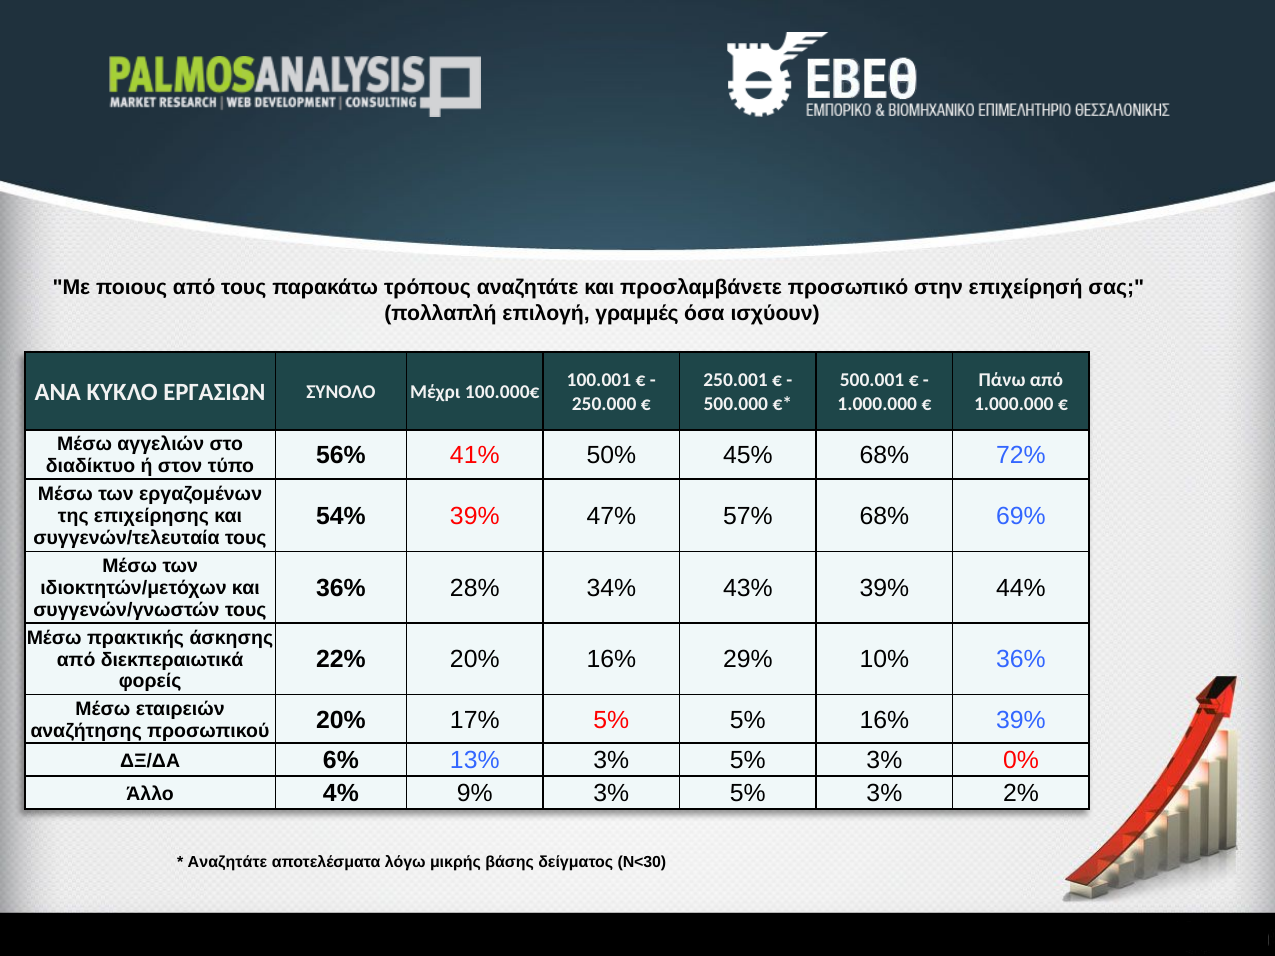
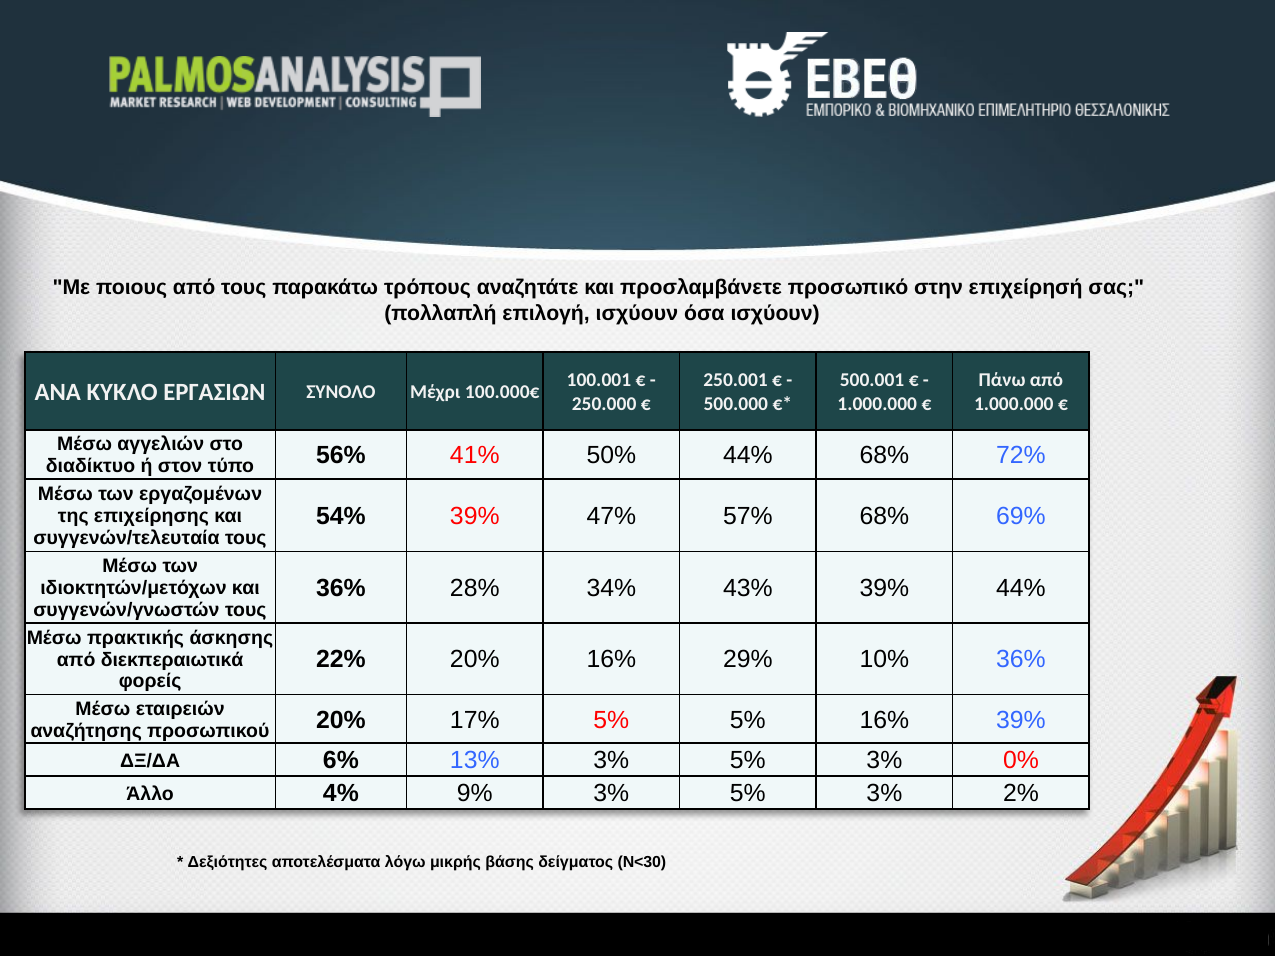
επιλογή γραμμές: γραμμές -> ισχύουν (637, 313)
50% 45%: 45% -> 44% (748, 456)
Αναζητάτε: Αναζητάτε -> Δεξιότητες (228, 863)
